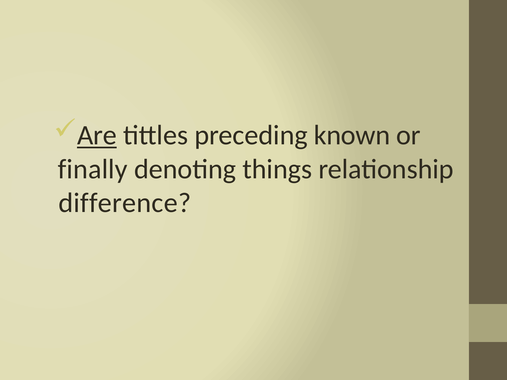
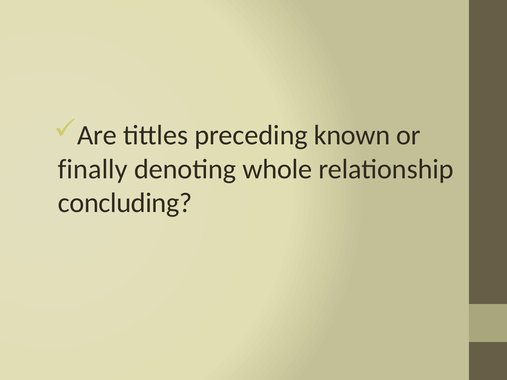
Are underline: present -> none (97, 135)
things: things -> whole (277, 169)
difference: difference -> concluding (125, 203)
